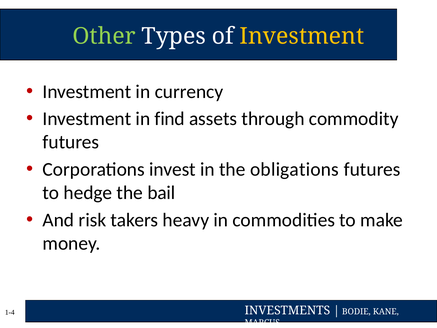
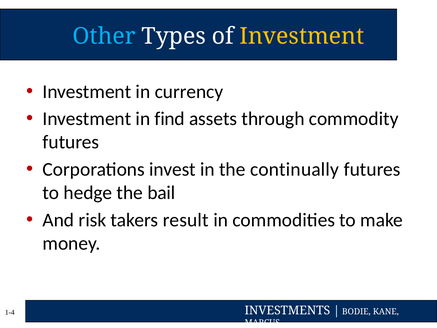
Other colour: light green -> light blue (104, 36)
obligations: obligations -> continually (295, 169)
heavy: heavy -> result (186, 220)
